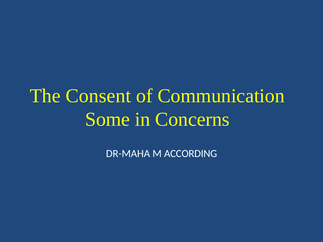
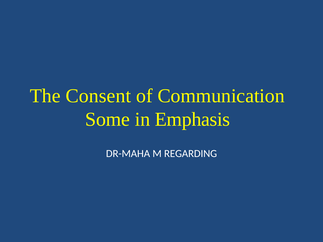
Concerns: Concerns -> Emphasis (193, 120)
ACCORDING: ACCORDING -> REGARDING (191, 154)
